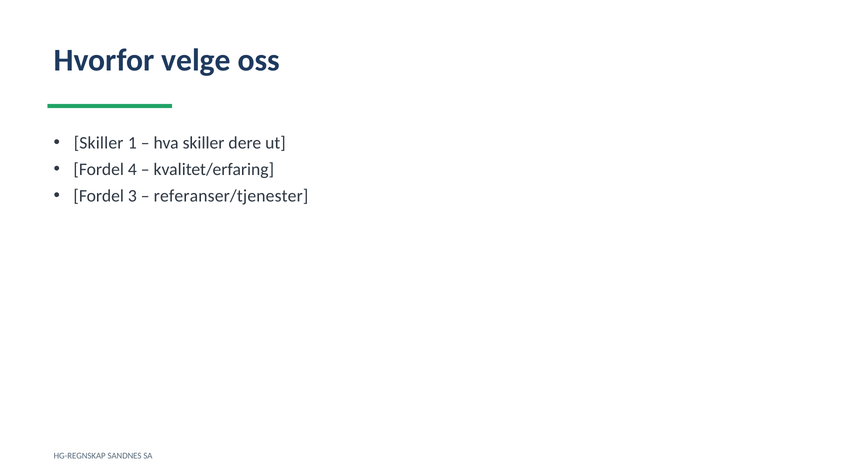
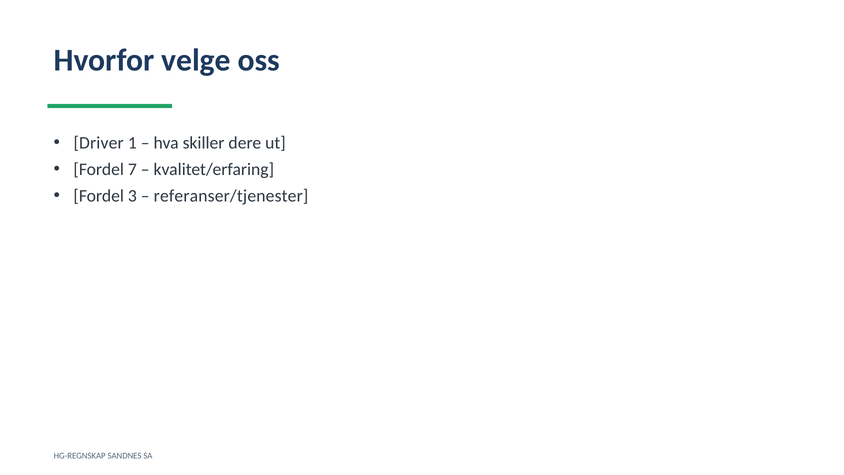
Skiller: Skiller -> Driver (99, 143)
4: 4 -> 7 (132, 169)
